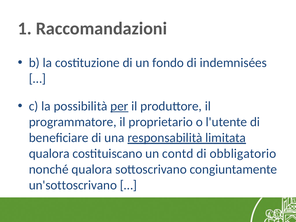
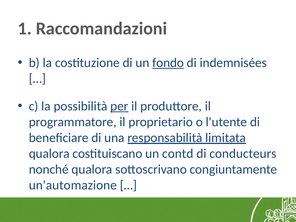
fondo underline: none -> present (168, 63)
obbligatorio: obbligatorio -> conducteurs (243, 154)
un'sottoscrivano: un'sottoscrivano -> un'automazione (73, 185)
